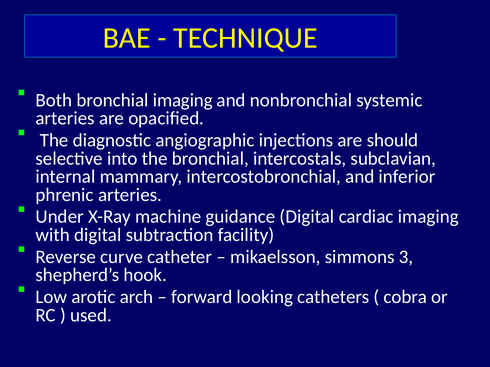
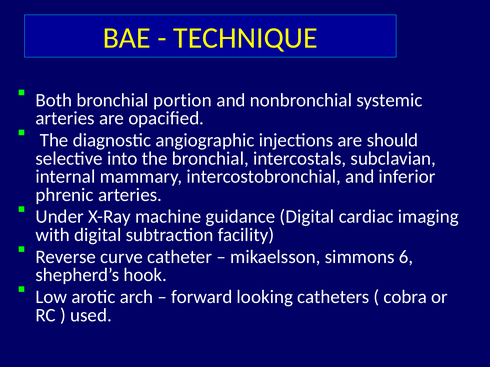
bronchial imaging: imaging -> portion (183, 100)
3: 3 -> 6 (406, 257)
